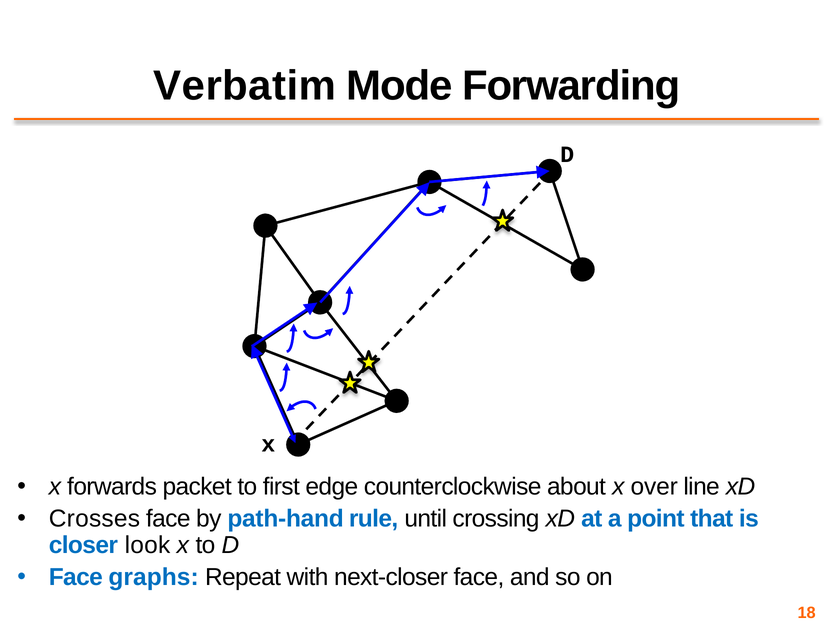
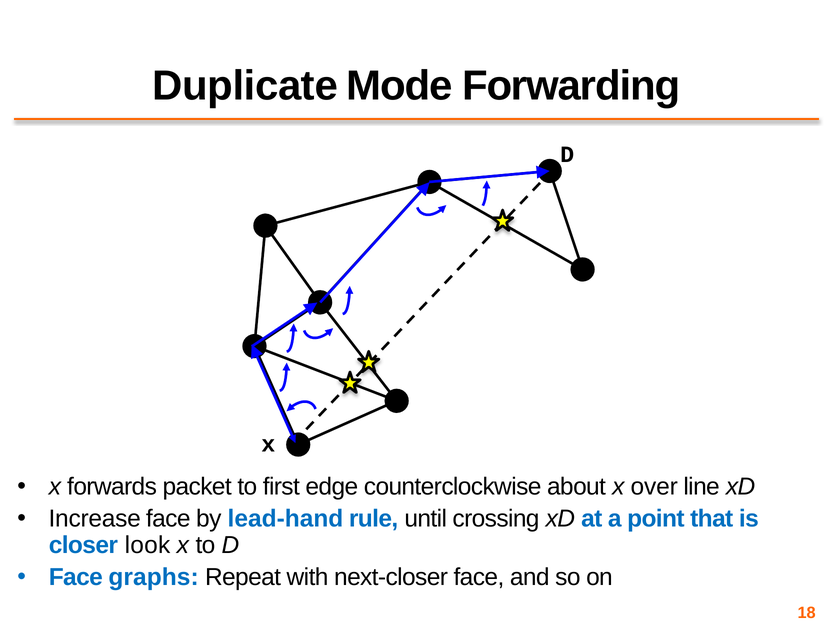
Verbatim: Verbatim -> Duplicate (245, 86)
Crosses: Crosses -> Increase (95, 519)
path-hand: path-hand -> lead-hand (285, 519)
